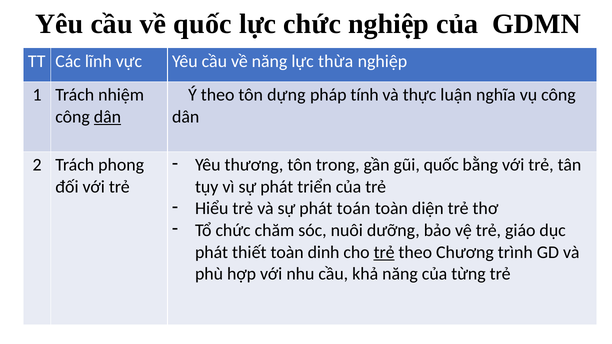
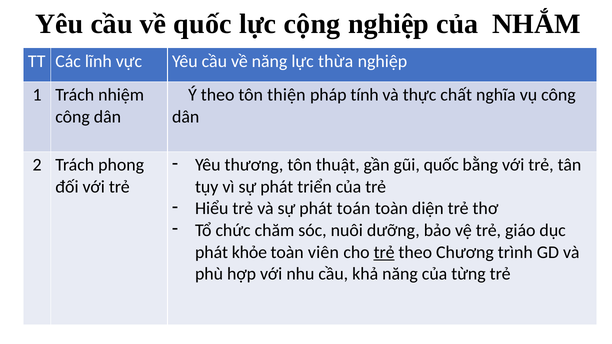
lực chức: chức -> cộng (312, 24)
GDMN: GDMN -> NHẮM (537, 24)
dựng: dựng -> thiện (286, 95)
luận: luận -> chất (456, 95)
dân underline: present -> none (107, 117)
trong: trong -> thuật (338, 165)
thiết: thiết -> khỏe (249, 252)
dinh: dinh -> viên (323, 252)
